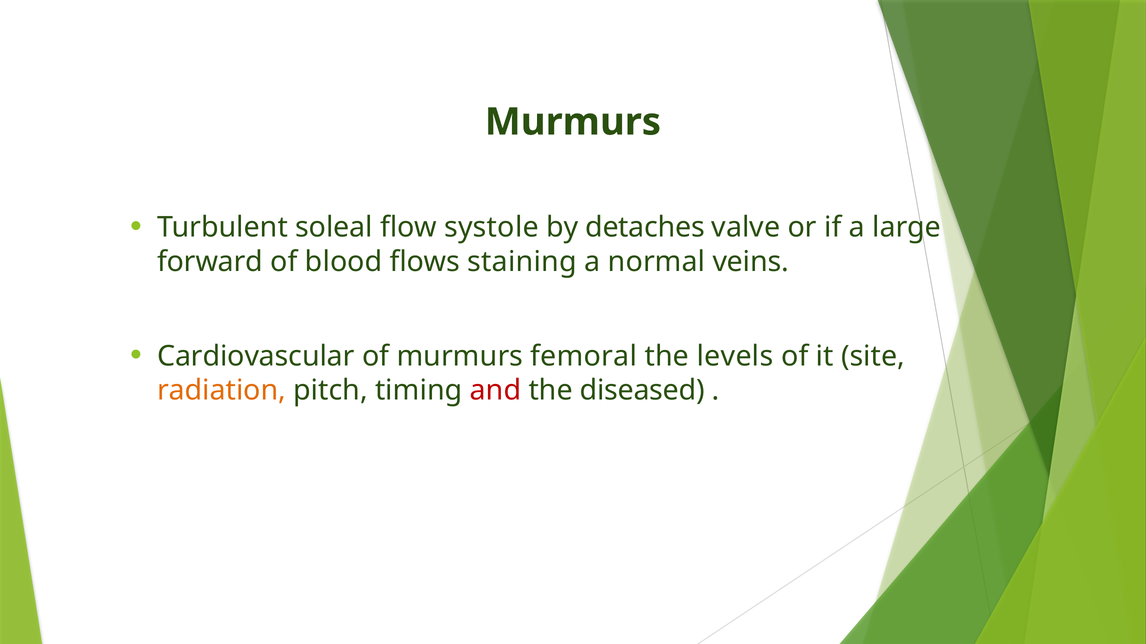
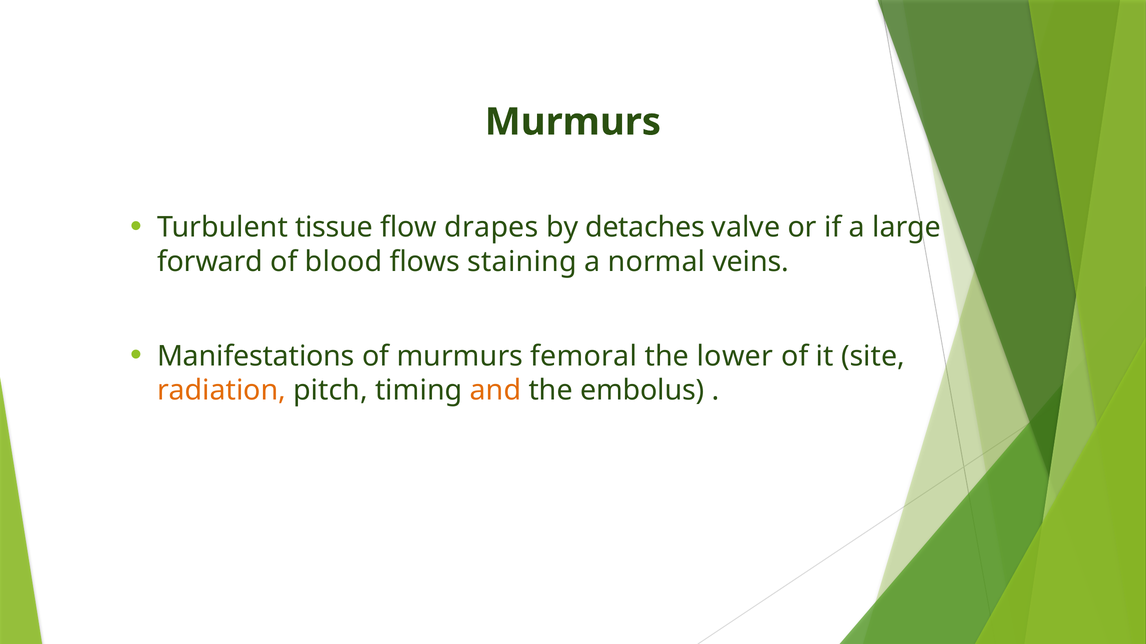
soleal: soleal -> tissue (334, 228)
systole: systole -> drapes (491, 228)
Cardiovascular: Cardiovascular -> Manifestations (256, 356)
levels: levels -> lower (735, 356)
and colour: red -> orange (496, 391)
diseased: diseased -> embolus (642, 391)
